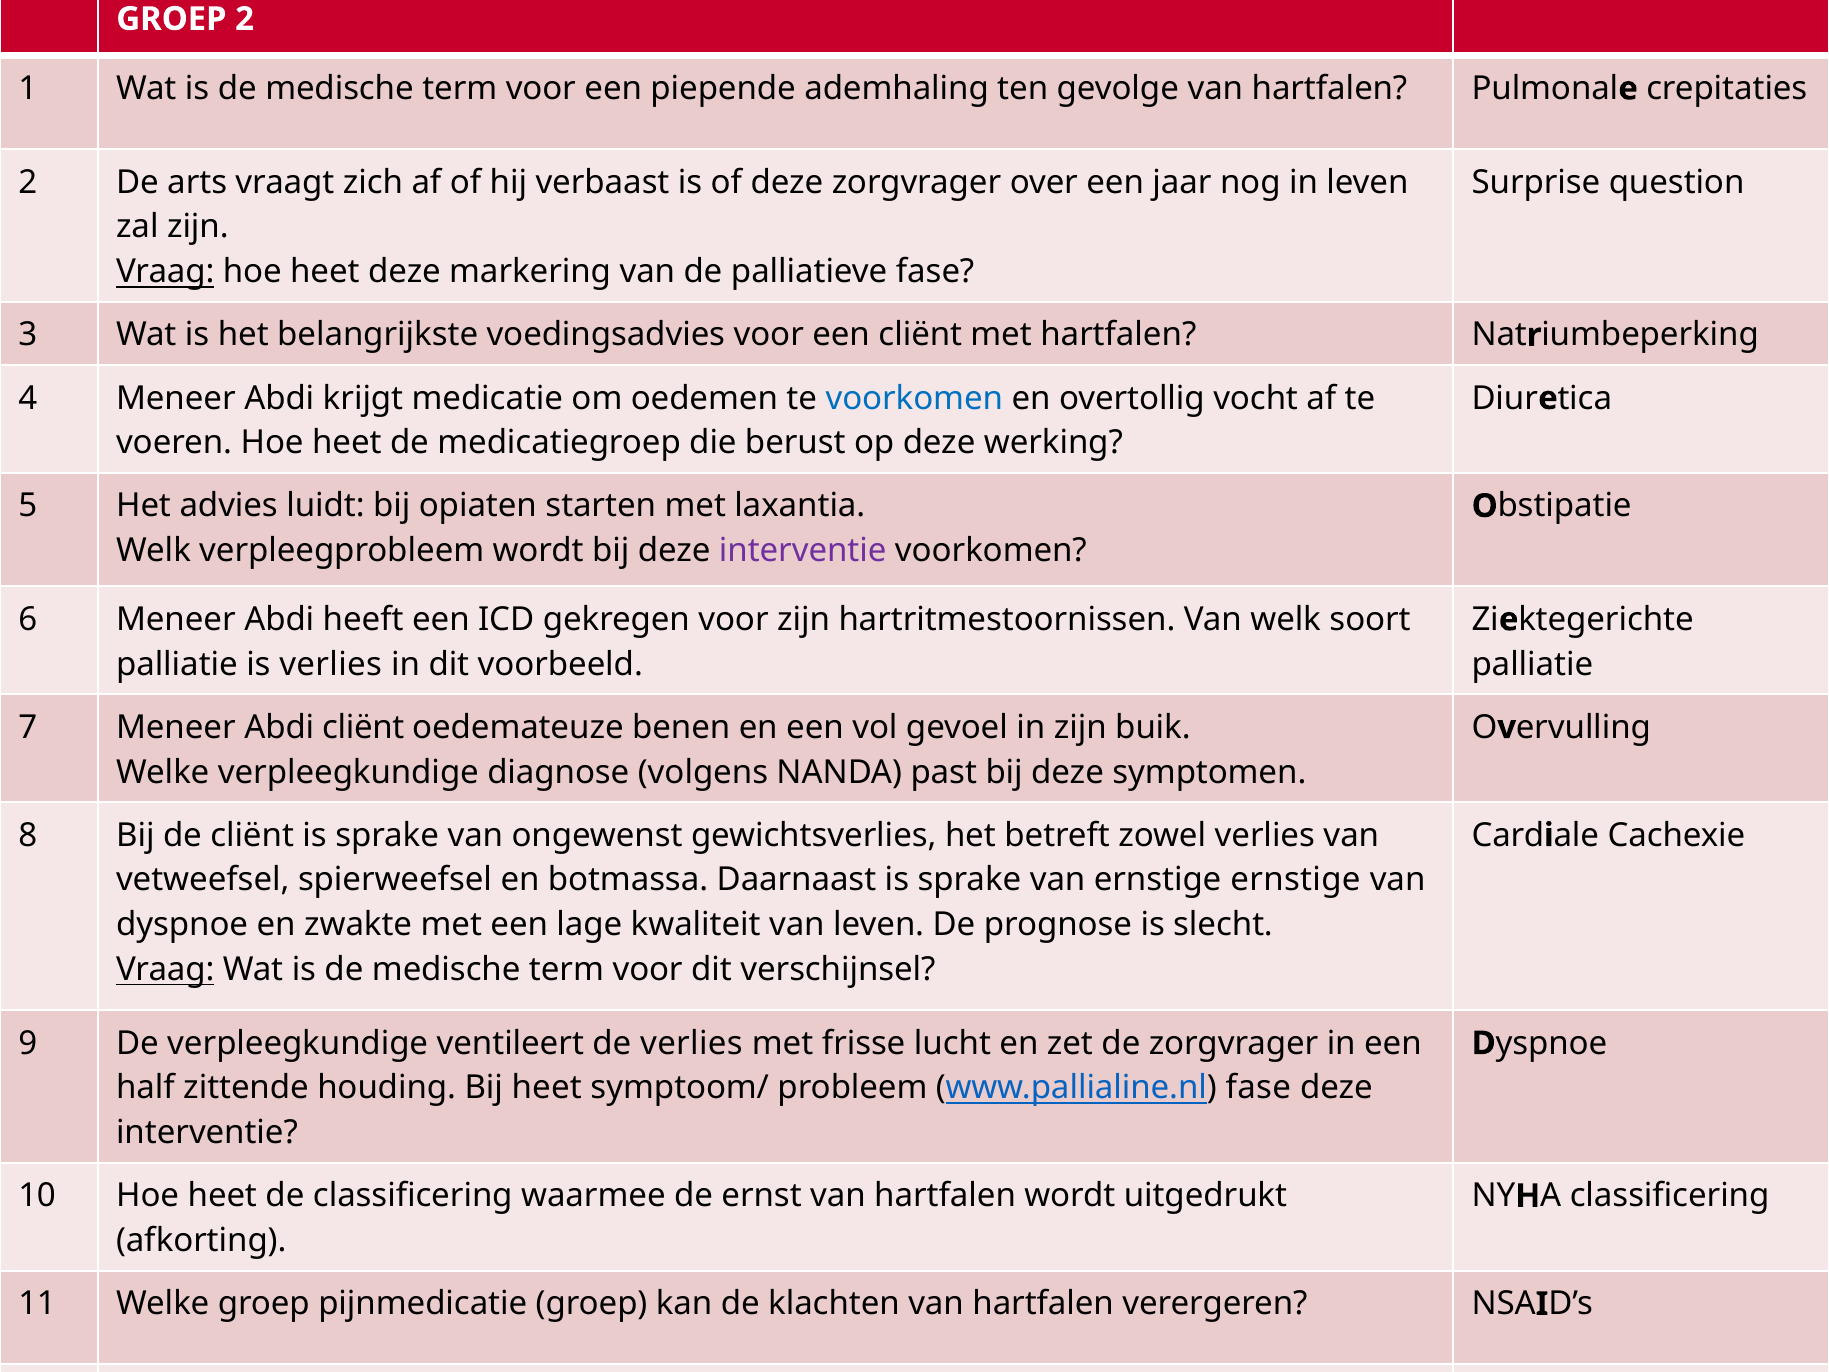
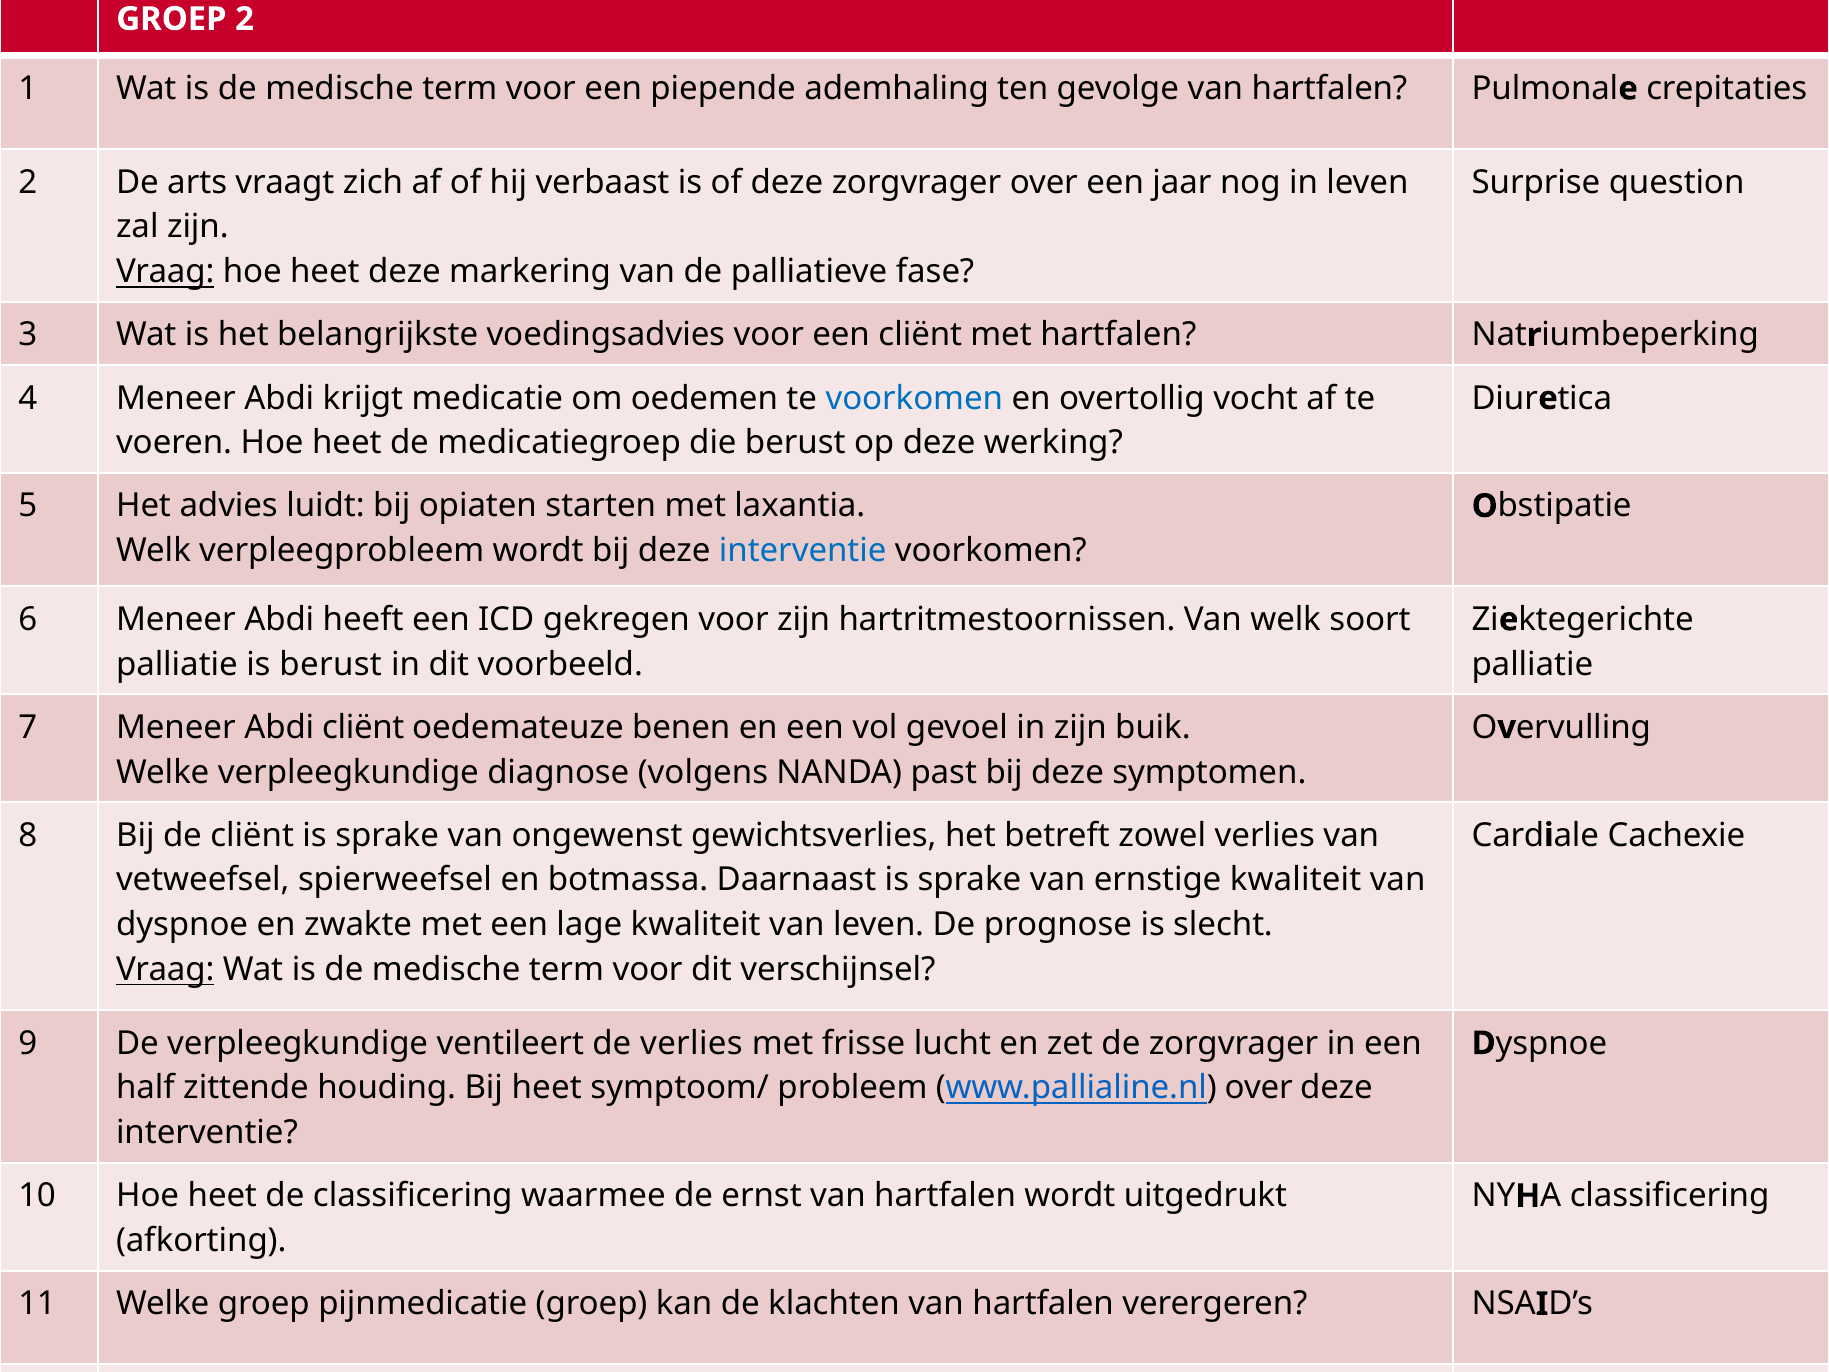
interventie colour: purple -> blue (803, 551)
is verlies: verlies -> berust (331, 664)
ernstige ernstige: ernstige -> kwaliteit (1296, 880)
www.pallialine.nl fase: fase -> over (1259, 1088)
